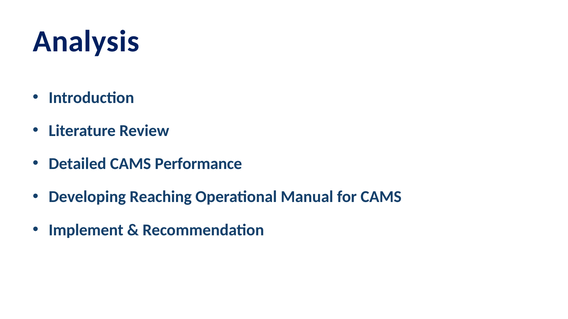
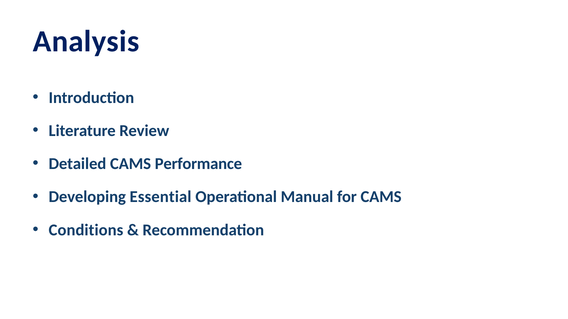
Reaching: Reaching -> Essential (161, 197)
Implement: Implement -> Conditions (86, 230)
